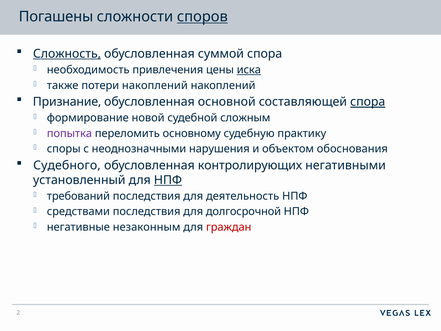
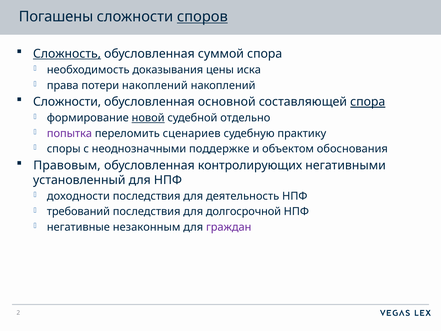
привлечения: привлечения -> доказывания (168, 70)
иска underline: present -> none (249, 70)
также: также -> права (63, 85)
Признание: Признание -> Сложности (67, 102)
новой underline: none -> present (148, 118)
сложным: сложным -> отдельно (245, 118)
основному: основному -> сценариев (192, 133)
нарушения: нарушения -> поддержке (219, 149)
Судебного: Судебного -> Правовым (67, 165)
НПФ underline: present -> none (168, 180)
требований: требований -> доходности (78, 196)
средствами: средствами -> требований (78, 211)
граждан colour: red -> purple (229, 227)
